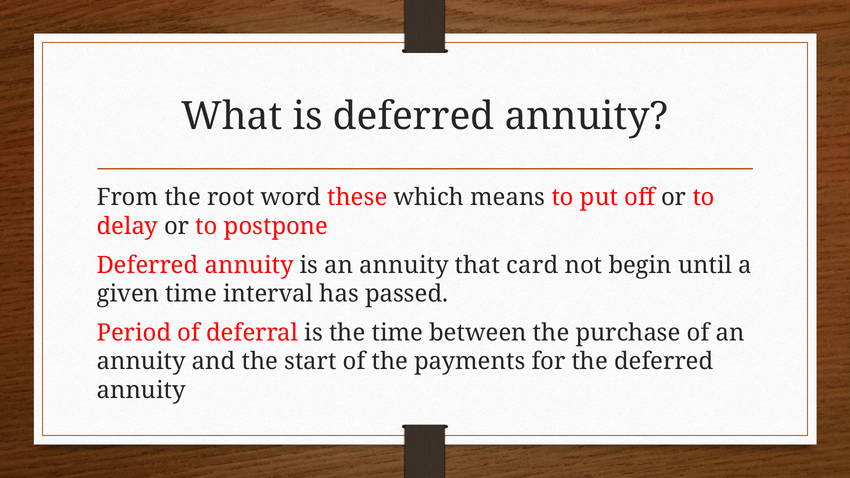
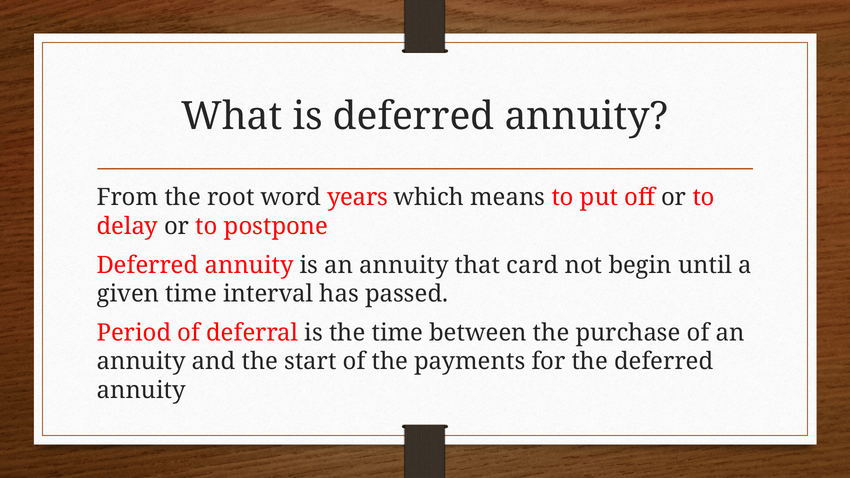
these: these -> years (357, 197)
